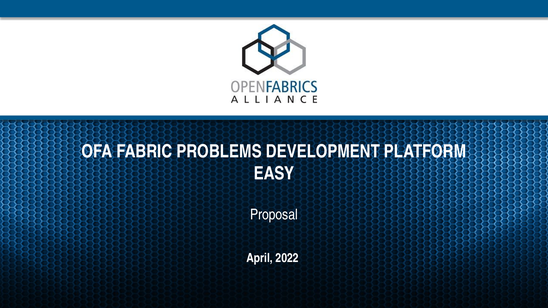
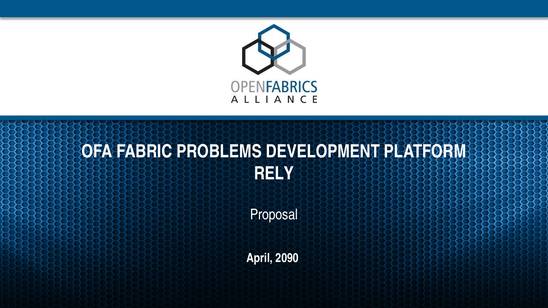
EASY: EASY -> RELY (274, 174)
2022: 2022 -> 2090 (287, 258)
